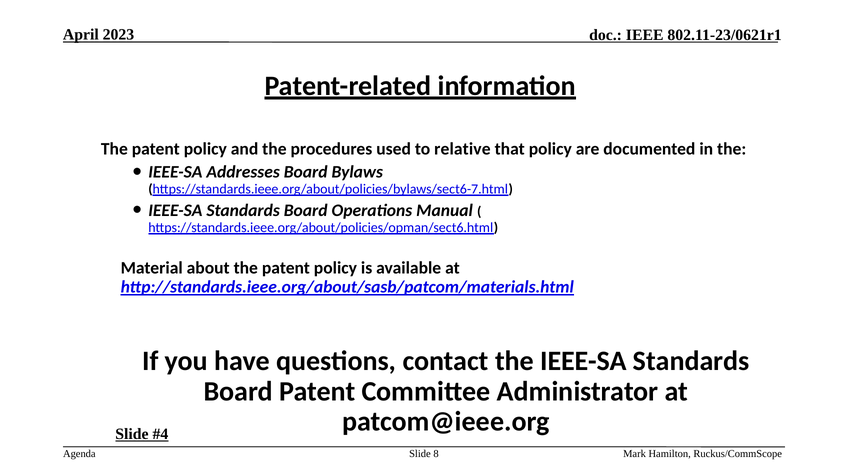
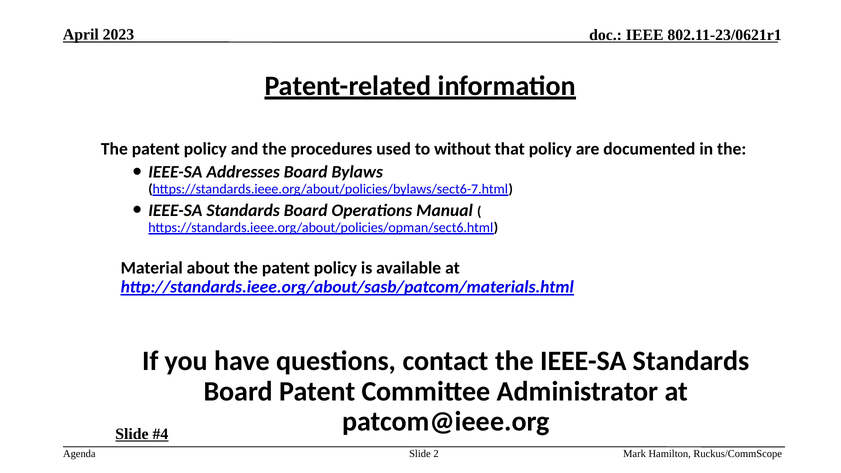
relative: relative -> without (463, 149)
8: 8 -> 2 (436, 454)
